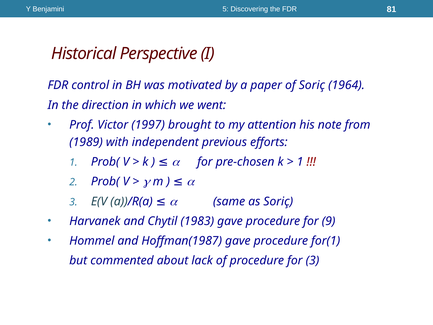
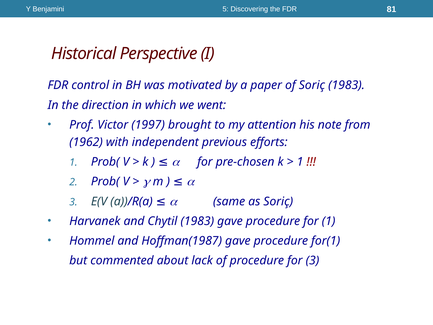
Soriç 1964: 1964 -> 1983 (346, 85)
1989: 1989 -> 1962 (86, 142)
for 9: 9 -> 1 (329, 221)
